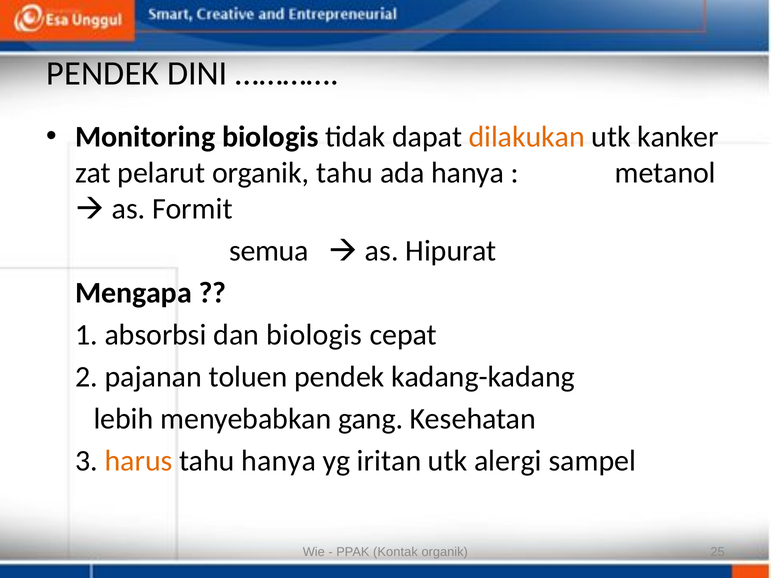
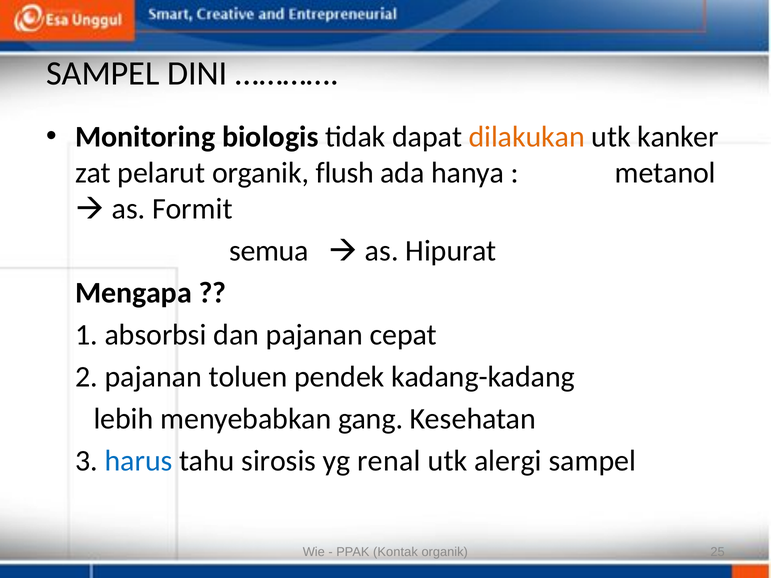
PENDEK: PENDEK -> SAMPEL (103, 74)
organik tahu: tahu -> flush (345, 173)
dan biologis: biologis -> pajanan (314, 335)
harus colour: orange -> blue (139, 461)
tahu hanya: hanya -> sirosis (279, 461)
iritan: iritan -> renal (389, 461)
